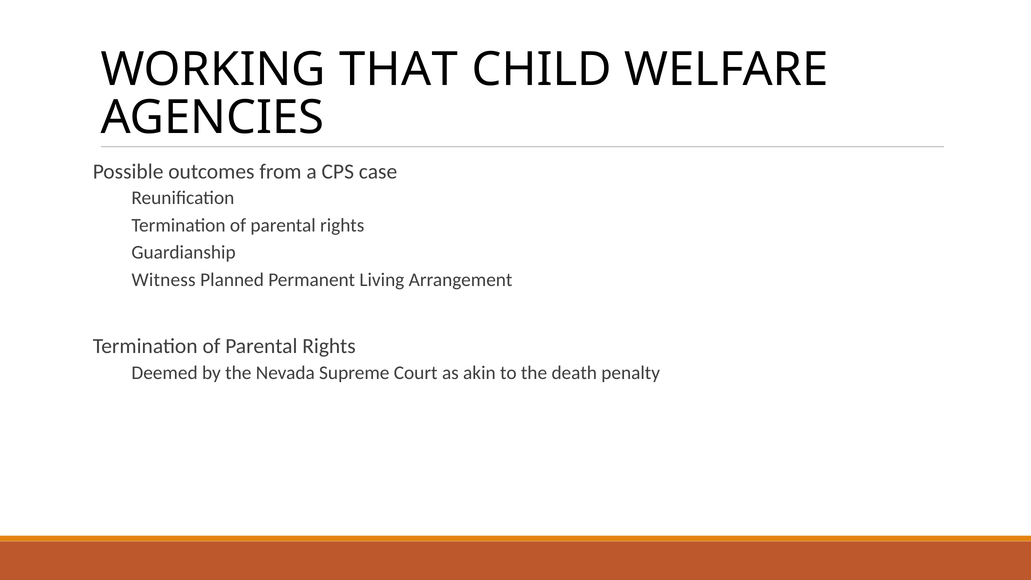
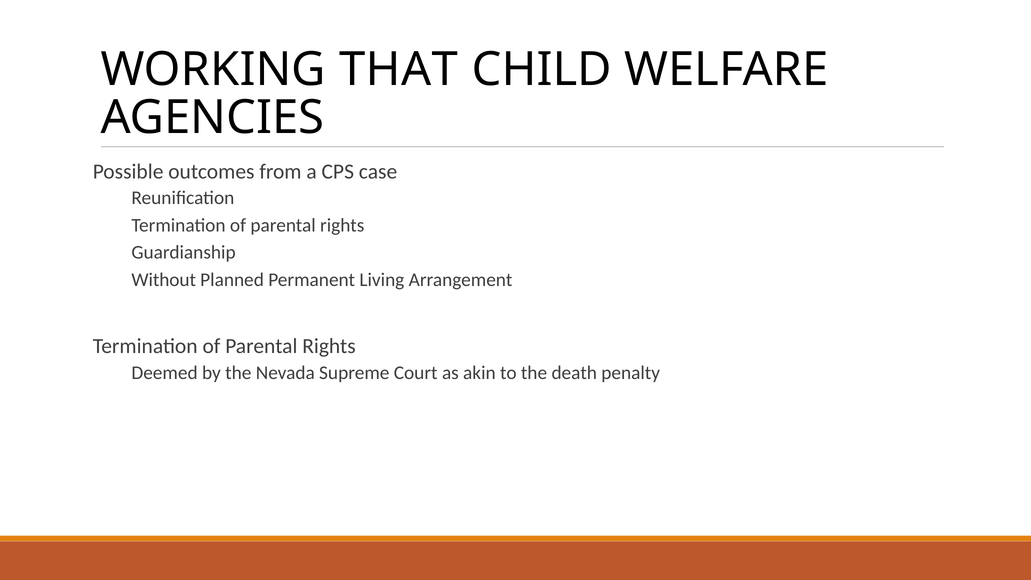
Witness: Witness -> Without (164, 280)
